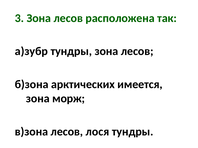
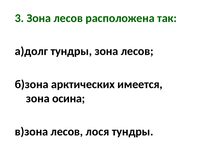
а)зубр: а)зубр -> а)долг (31, 51)
морж: морж -> осина (69, 99)
